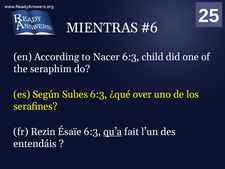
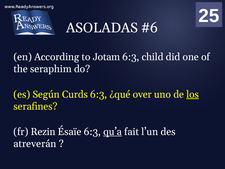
MIENTRAS: MIENTRAS -> ASOLADAS (102, 28)
Nacer: Nacer -> Jotam (106, 57)
Subes: Subes -> Curds (75, 94)
los underline: none -> present (193, 94)
entendáis: entendáis -> atreverán (35, 144)
